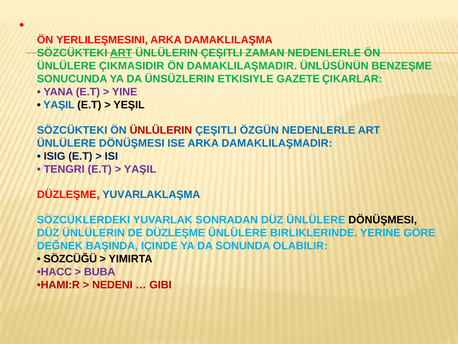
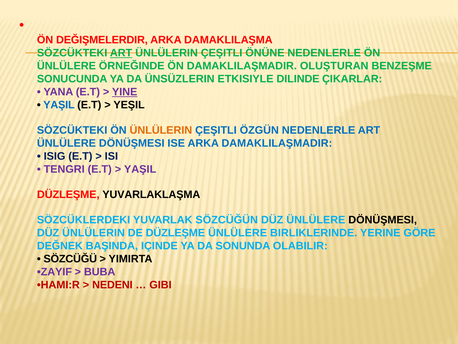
YERLILEŞMESINI: YERLILEŞMESINI -> DEĞIŞMELERDIR (102, 40)
ZAMAN: ZAMAN -> ÖNÜNE (265, 53)
ÇIKMASIDIR: ÇIKMASIDIR -> ÖRNEĞINDE (132, 66)
ÜNLÜSÜNÜN: ÜNLÜSÜNÜN -> OLUŞTURAN (334, 66)
GAZETE: GAZETE -> DILINDE (298, 79)
YINE underline: none -> present (125, 92)
ÜNLÜLERIN colour: red -> orange (161, 130)
YUVARLAKLAŞMA colour: blue -> black (151, 194)
SONRADAN: SONRADAN -> SÖZCÜĞÜN (227, 219)
HACC: HACC -> ZAYIF (54, 271)
